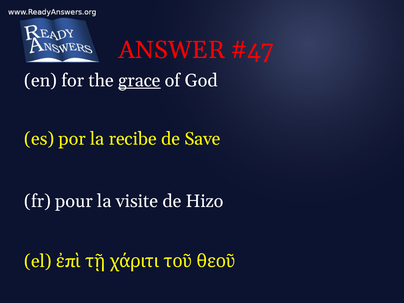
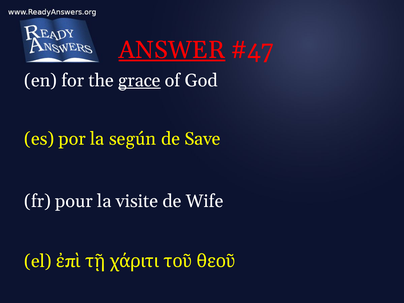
ANSWER underline: none -> present (172, 50)
recibe: recibe -> según (133, 139)
Hizo: Hizo -> Wife (205, 201)
